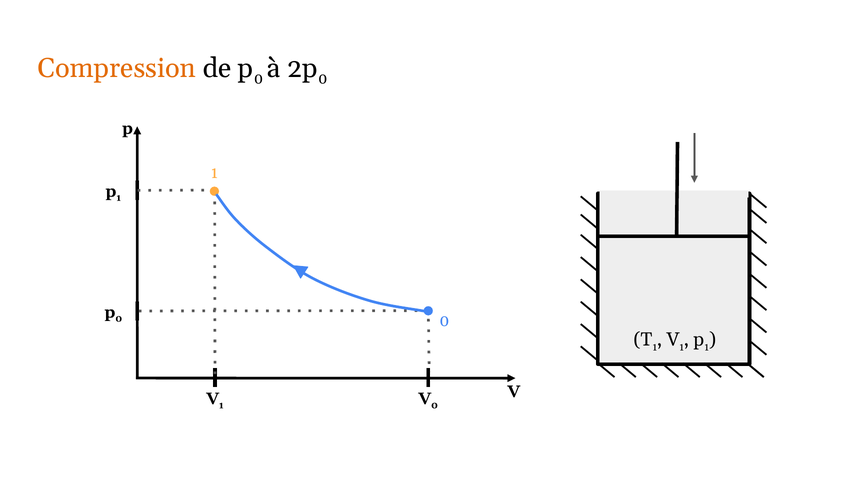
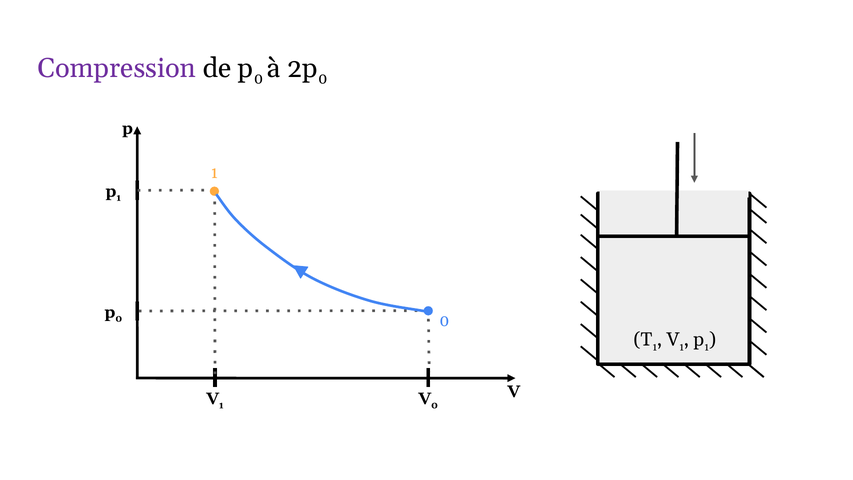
Compression colour: orange -> purple (117, 68)
